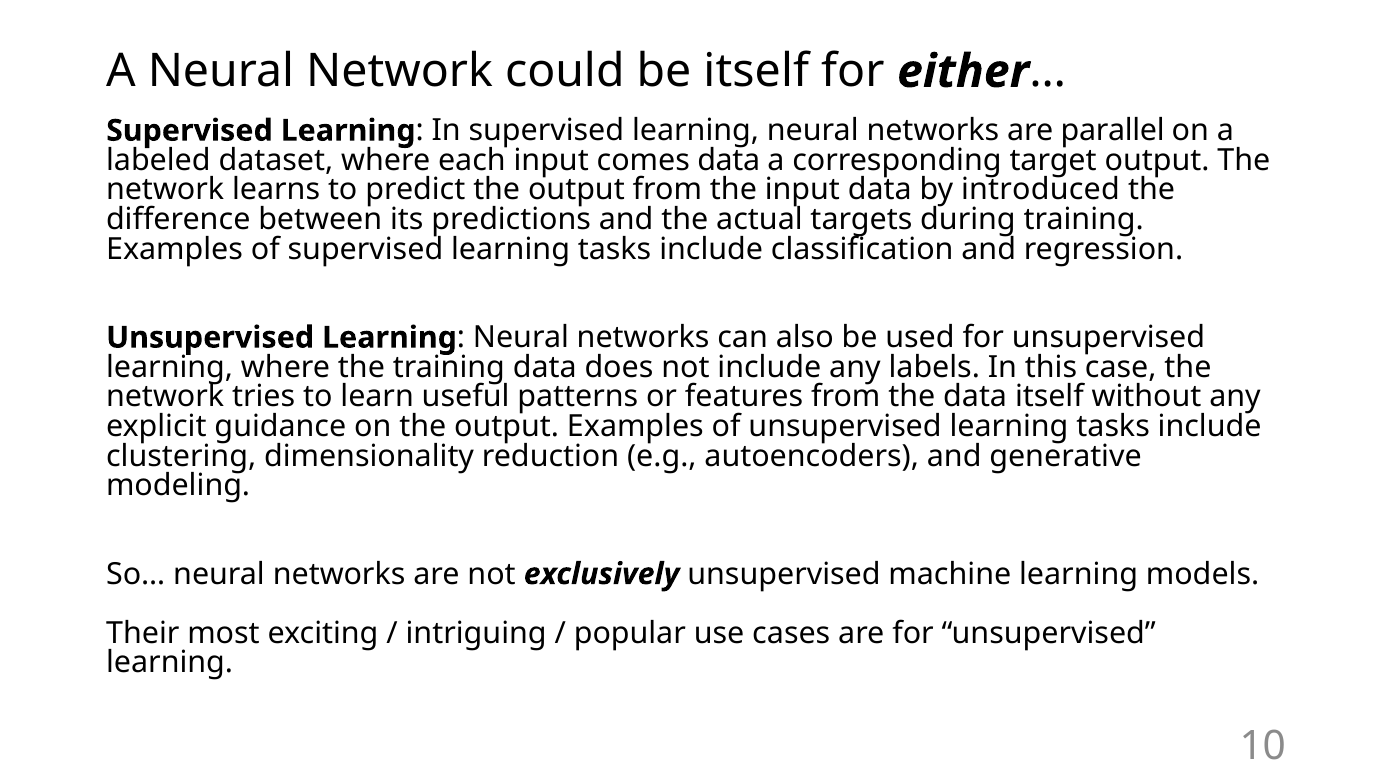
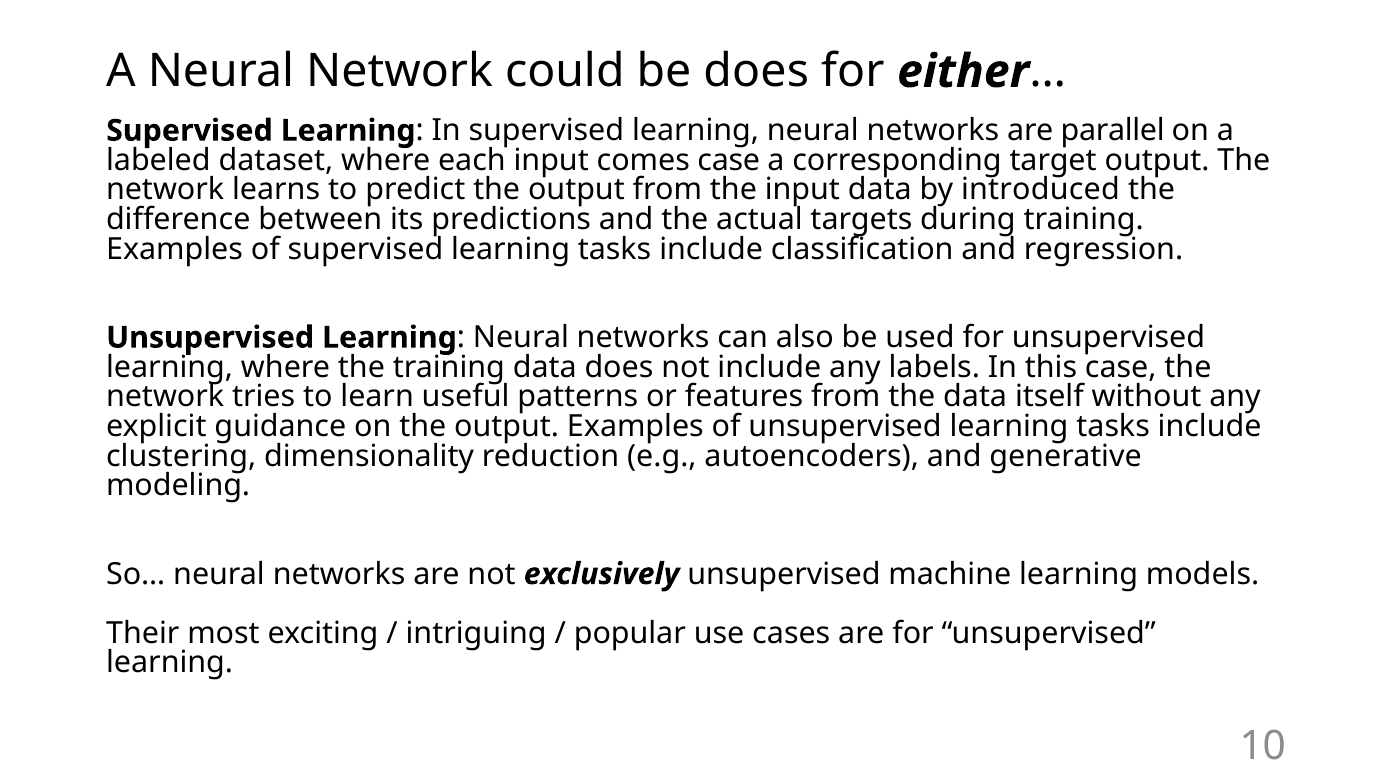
be itself: itself -> does (756, 72)
comes data: data -> case (729, 160)
